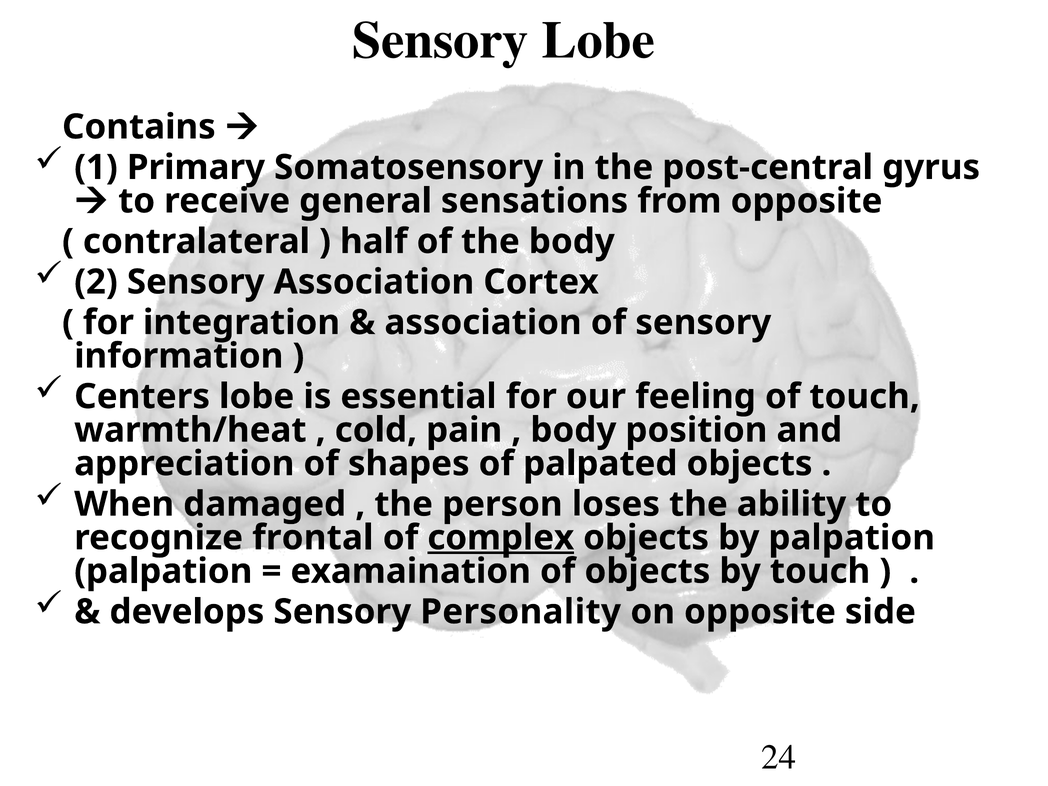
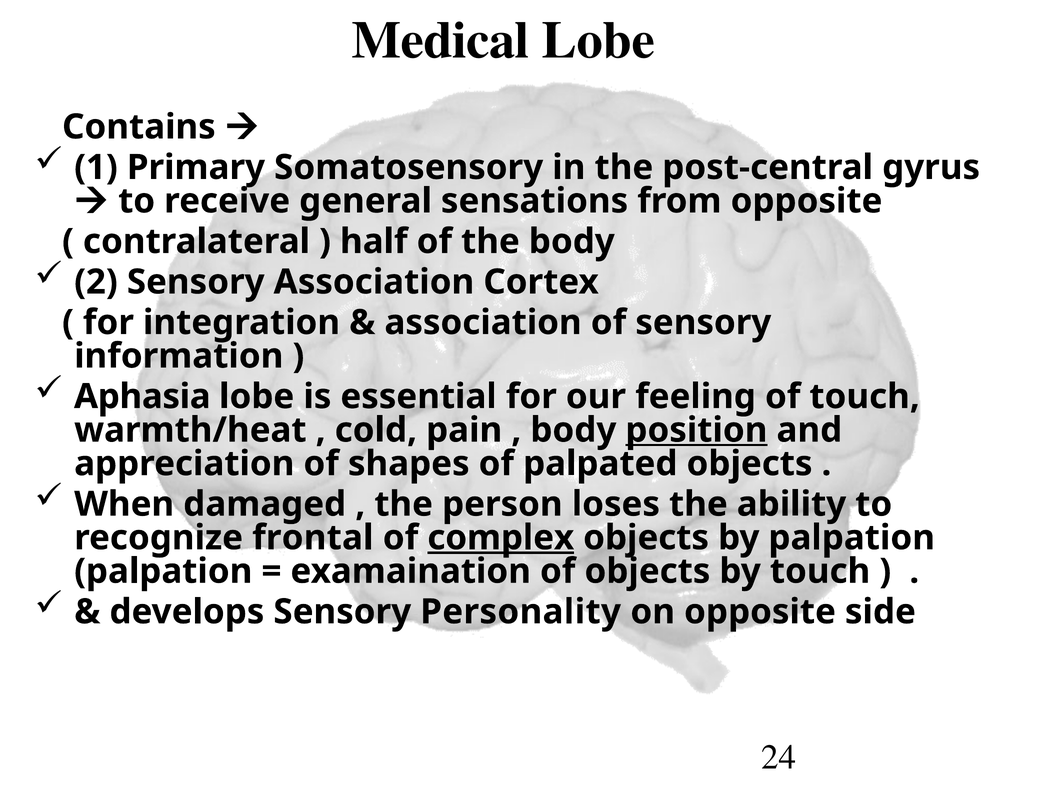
Sensory: Sensory -> Medical (441, 40)
Centers: Centers -> Aphasia (142, 397)
position underline: none -> present (696, 430)
